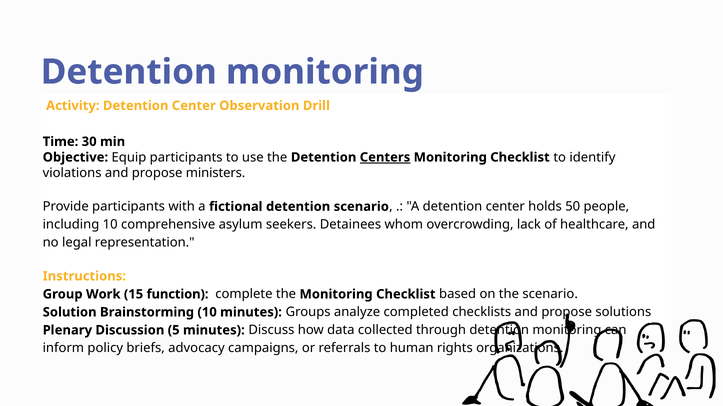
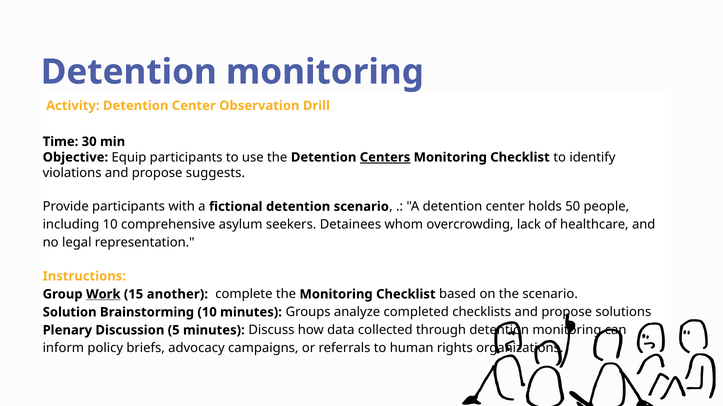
ministers: ministers -> suggests (215, 173)
Work underline: none -> present (103, 295)
function: function -> another (177, 295)
